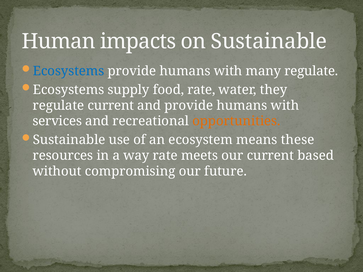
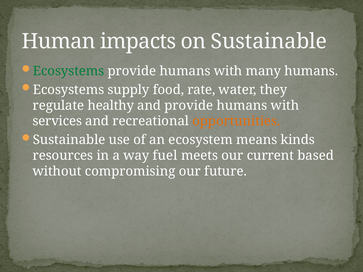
Ecosystems colour: blue -> green (69, 71)
many regulate: regulate -> humans (311, 71)
regulate current: current -> healthy (111, 106)
these: these -> kinds (298, 140)
way rate: rate -> fuel (165, 156)
